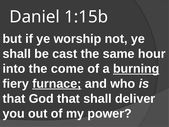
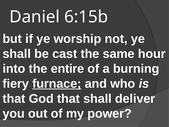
1:15b: 1:15b -> 6:15b (86, 17)
come: come -> entire (67, 69)
burning underline: present -> none (136, 69)
